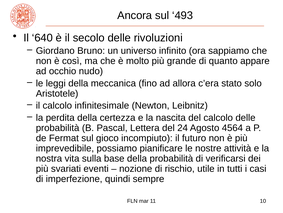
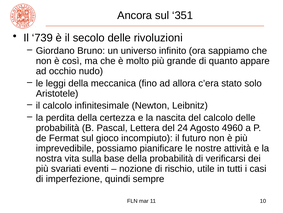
493: 493 -> 351 (183, 15)
640: 640 -> 739 (42, 38)
4564: 4564 -> 4960 (232, 128)
